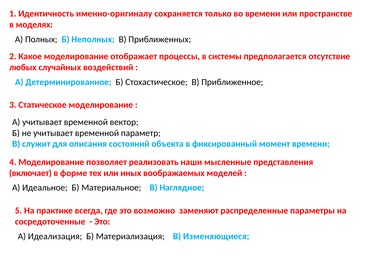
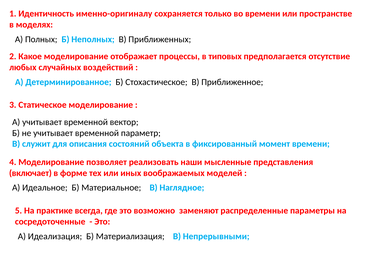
системы: системы -> типовых (225, 56)
Изменяющиеся: Изменяющиеся -> Непрерывными (216, 236)
